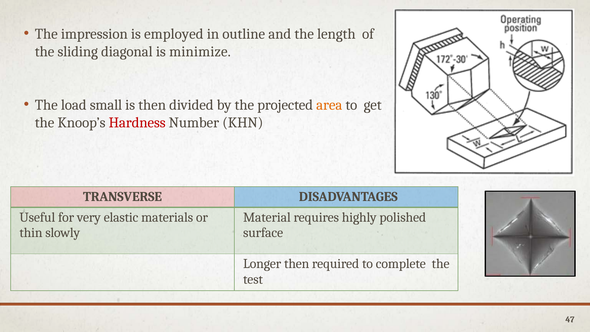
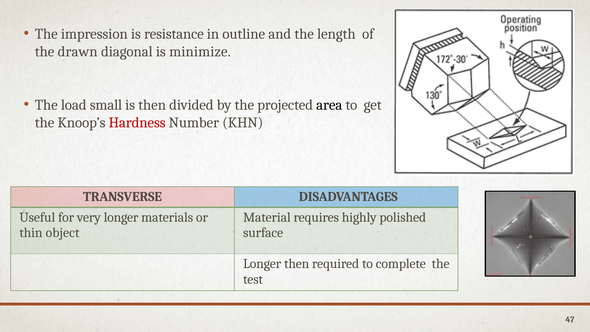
employed: employed -> resistance (174, 34)
sliding: sliding -> drawn (78, 52)
area colour: orange -> black (329, 105)
very elastic: elastic -> longer (121, 217)
slowly: slowly -> object (63, 233)
